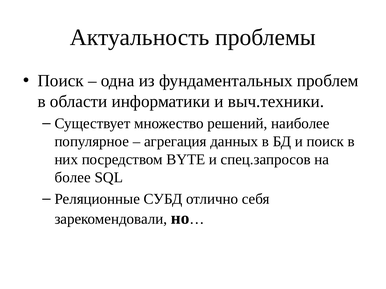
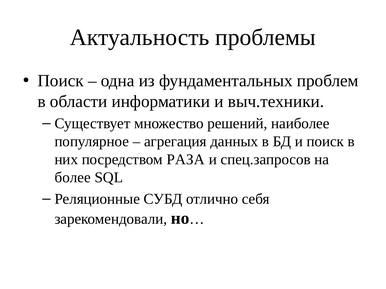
BYTE: BYTE -> РАЗА (186, 160)
